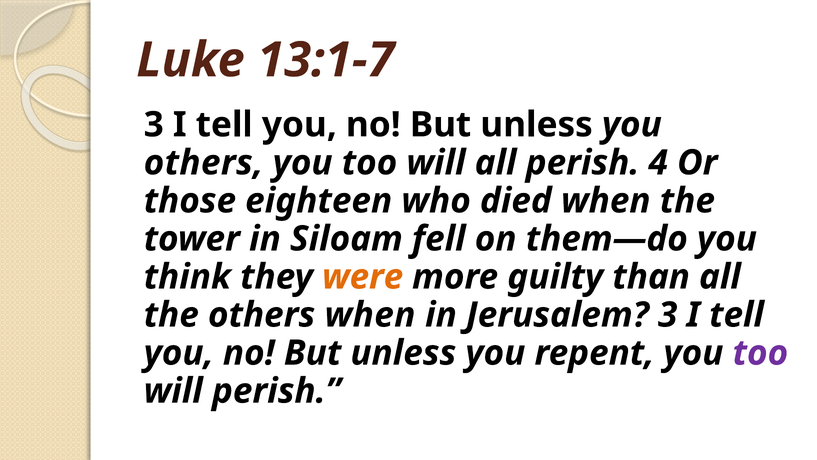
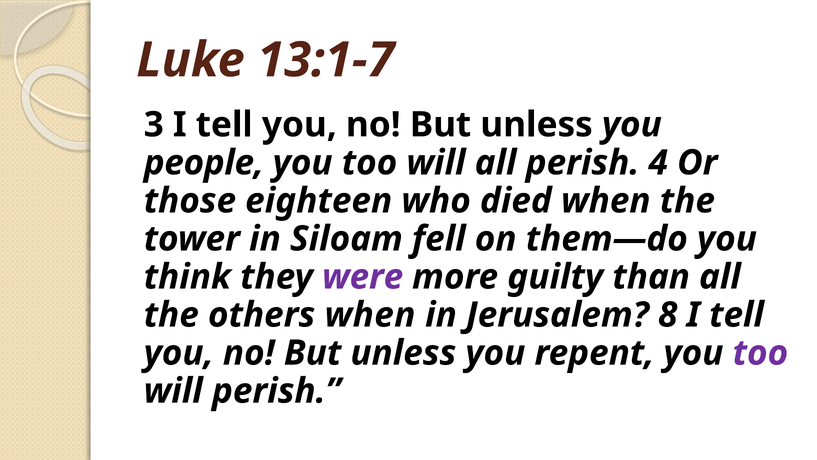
others: others -> people (204, 163)
were colour: orange -> purple (363, 277)
Jerusalem 3: 3 -> 8 (668, 315)
